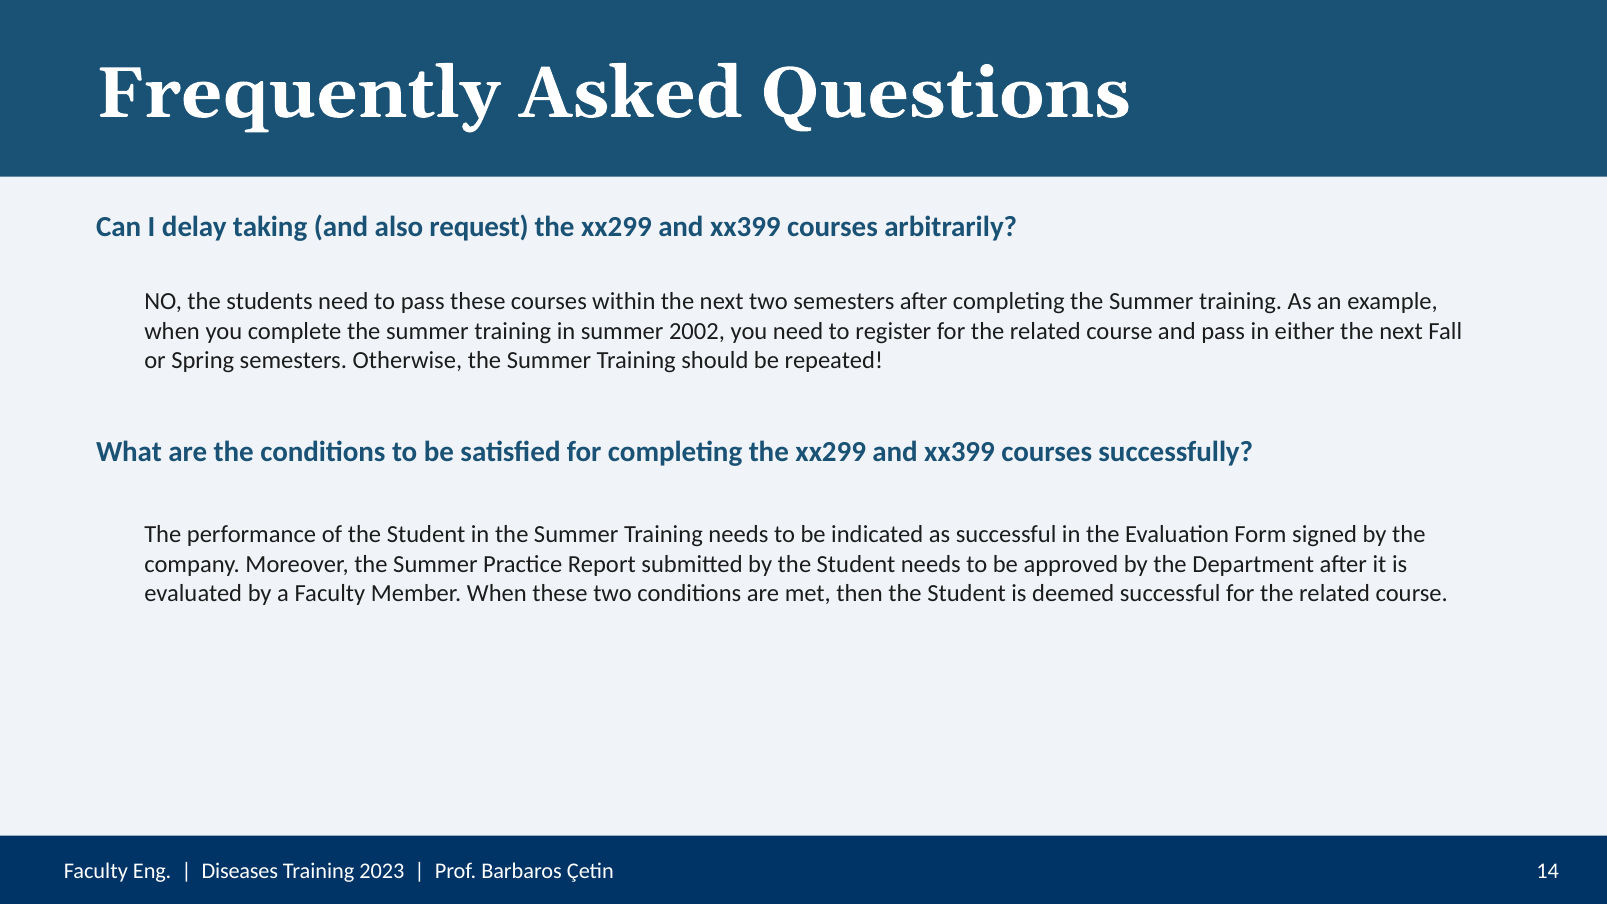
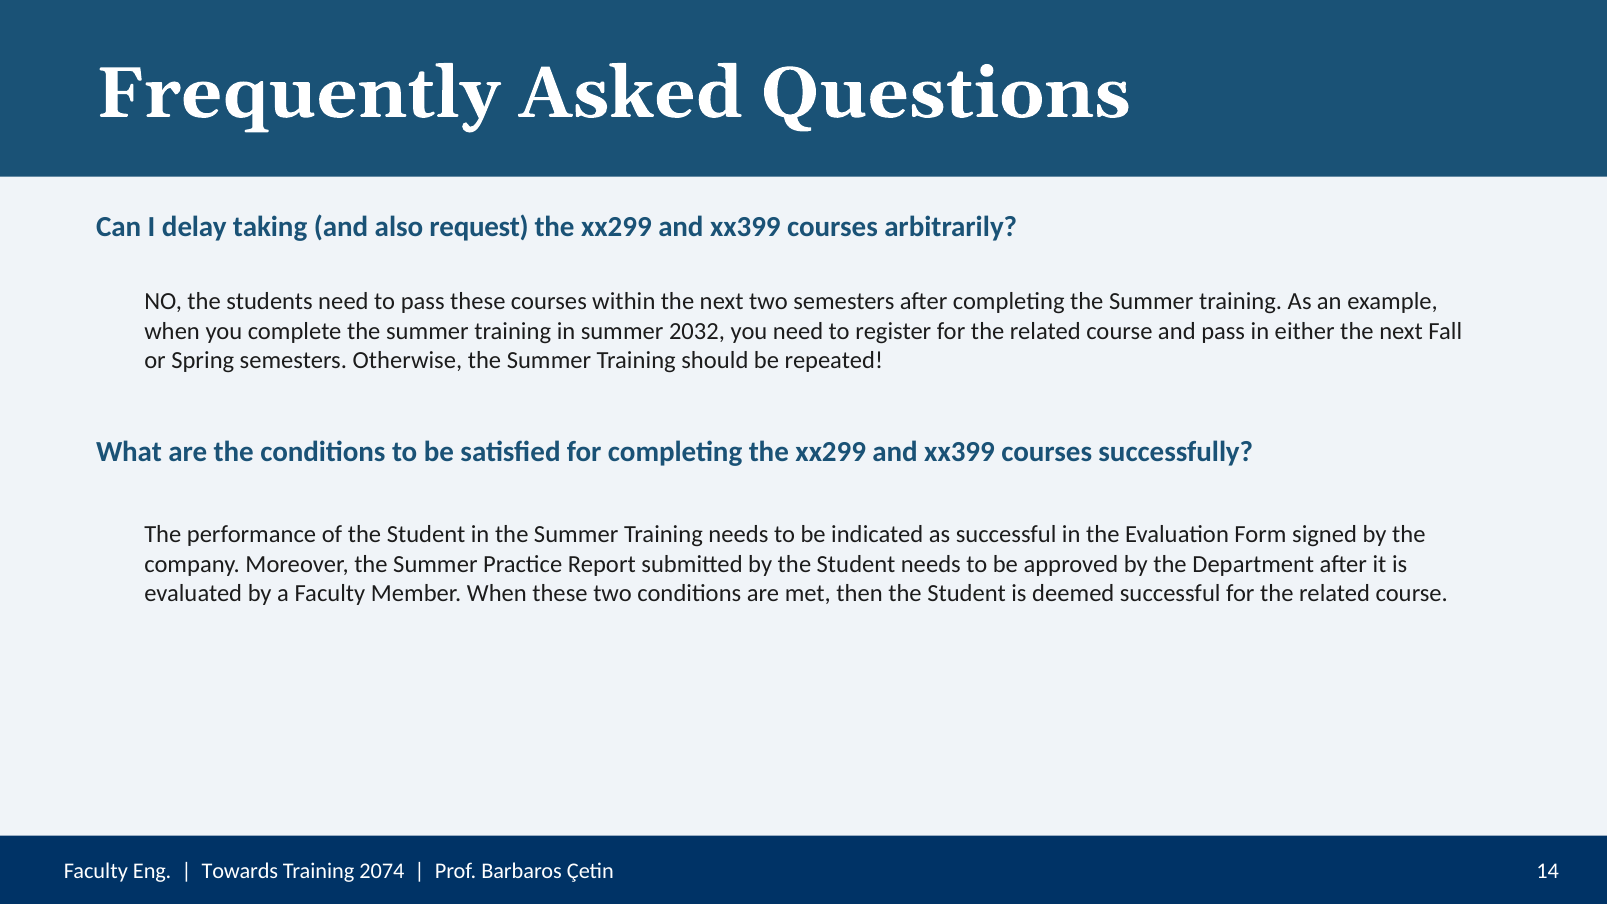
2002: 2002 -> 2032 (697, 331)
Diseases: Diseases -> Towards (240, 871)
2023: 2023 -> 2074 (382, 871)
